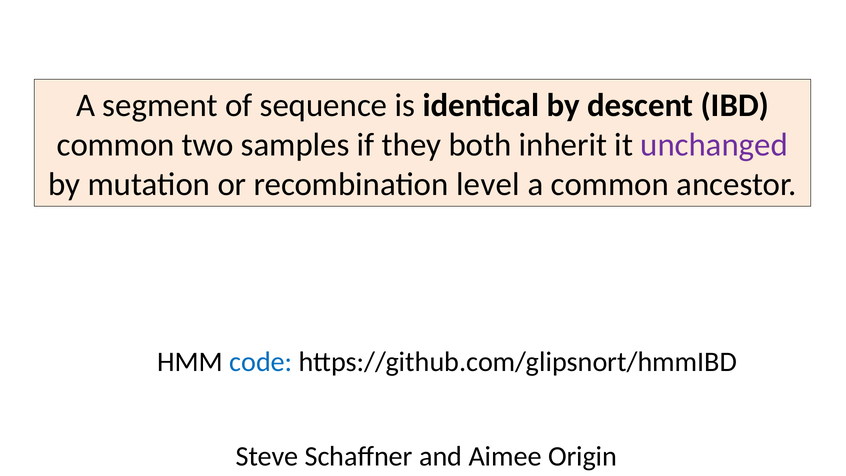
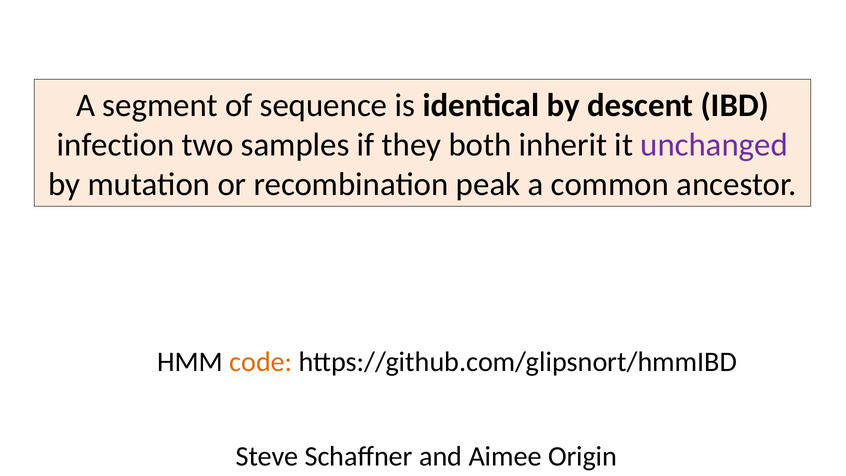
common: common -> infection (116, 145)
level: level -> peak (488, 184)
code colour: blue -> orange (261, 362)
